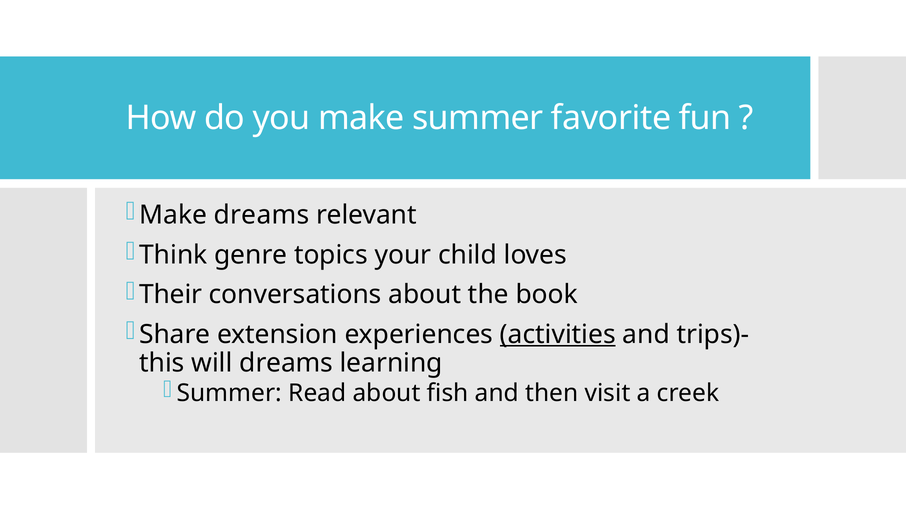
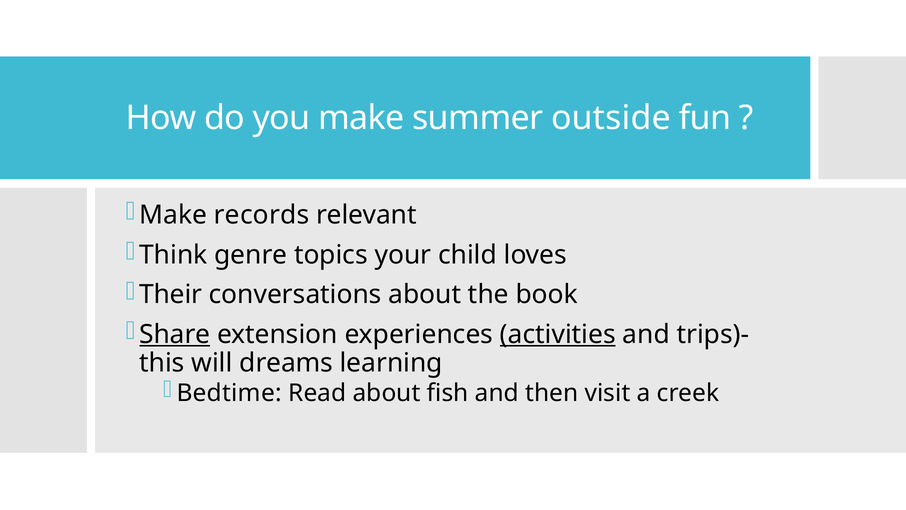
favorite: favorite -> outside (611, 118)
Make dreams: dreams -> records (262, 215)
Share underline: none -> present (175, 334)
Summer: Summer -> Bedtime (229, 393)
